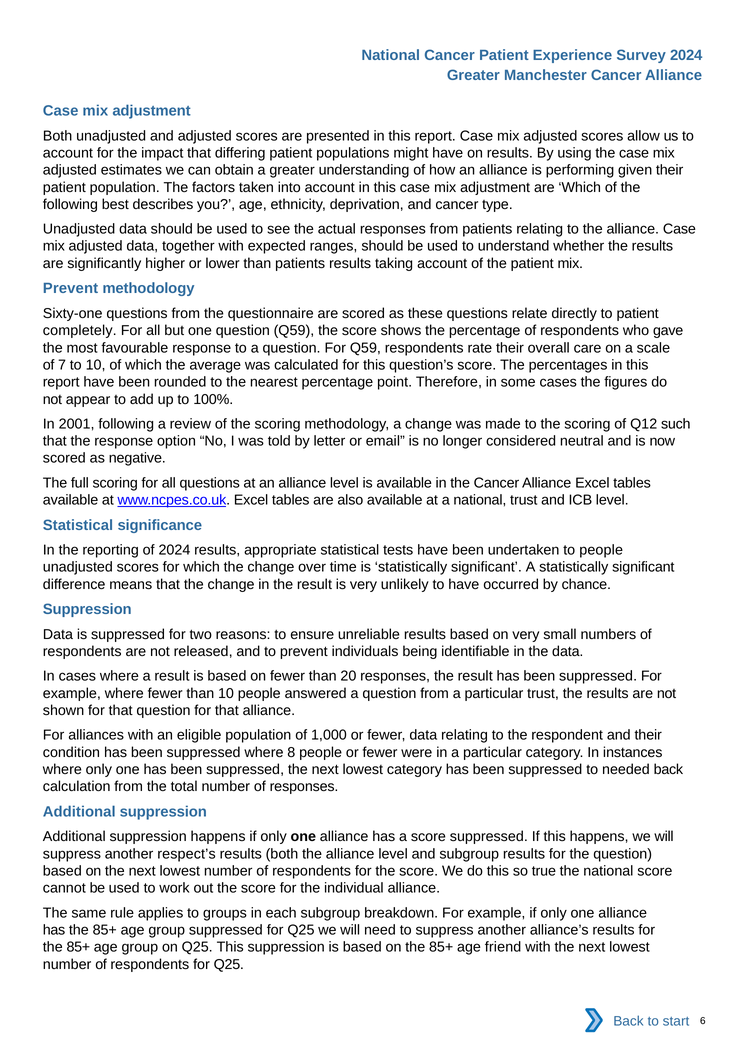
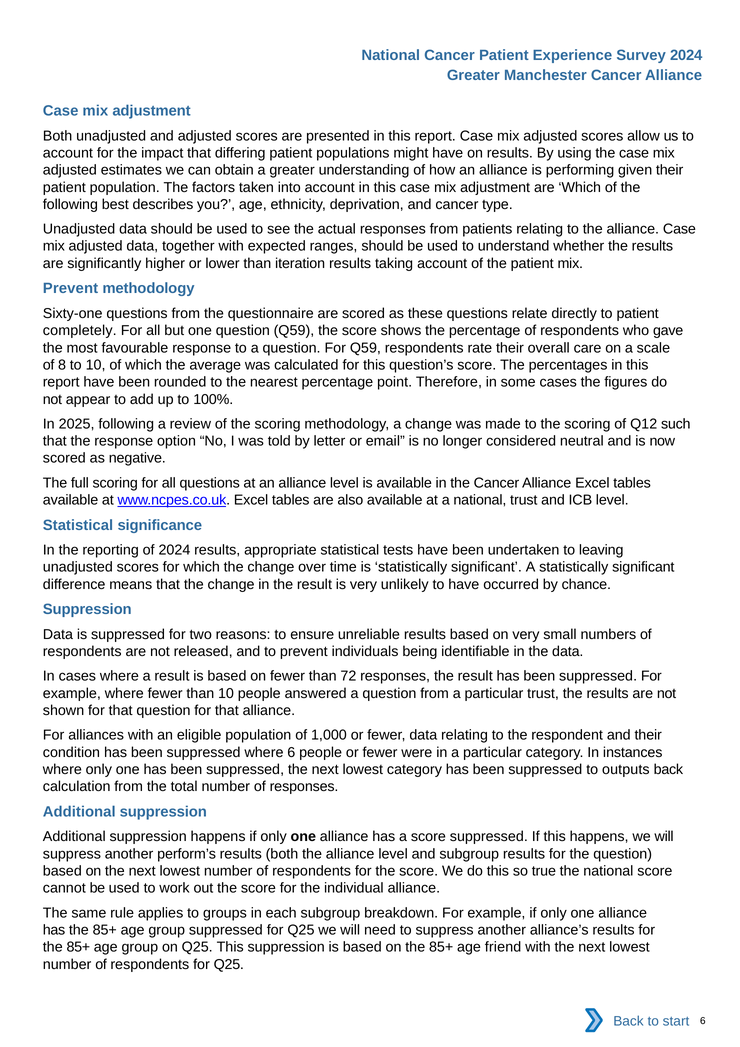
than patients: patients -> iteration (300, 263)
7: 7 -> 8 (62, 365)
2001: 2001 -> 2025 (77, 424)
to people: people -> leaving (601, 550)
20: 20 -> 72 (348, 676)
where 8: 8 -> 6 (291, 753)
needed: needed -> outputs (626, 770)
respect’s: respect’s -> perform’s (187, 854)
